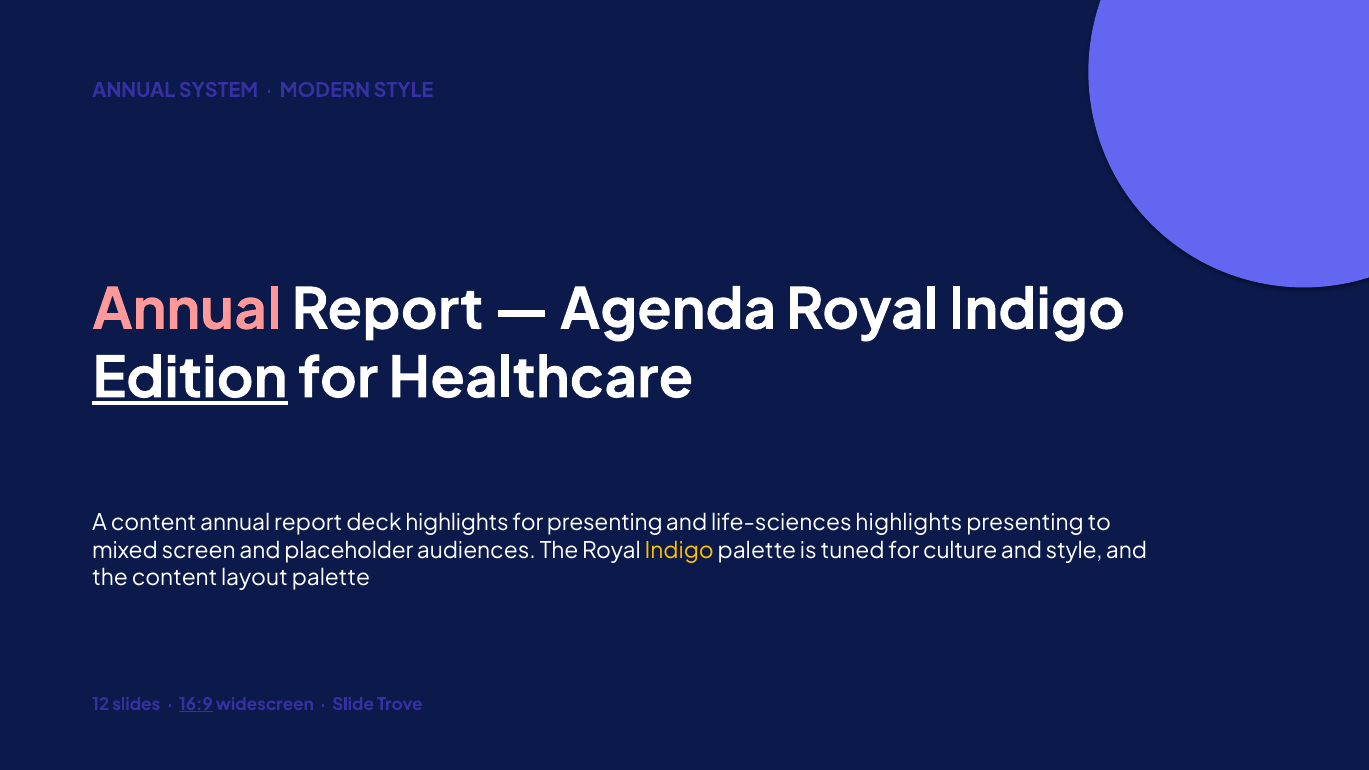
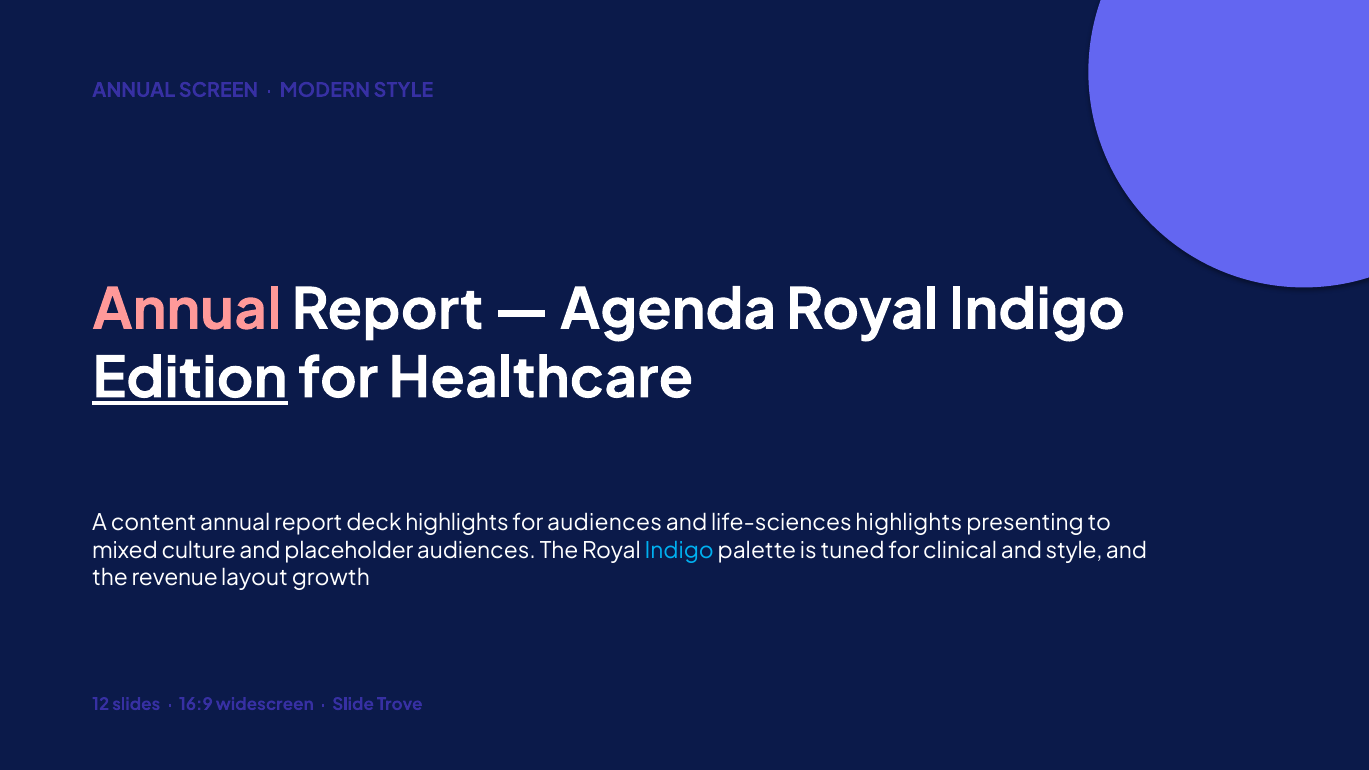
SYSTEM: SYSTEM -> SCREEN (218, 90)
for presenting: presenting -> audiences (605, 523)
screen: screen -> culture (199, 551)
Indigo colour: yellow -> light blue (679, 551)
culture: culture -> clinical (960, 551)
the content: content -> revenue (175, 578)
layout palette: palette -> growth (331, 578)
16:9 underline: present -> none (196, 704)
